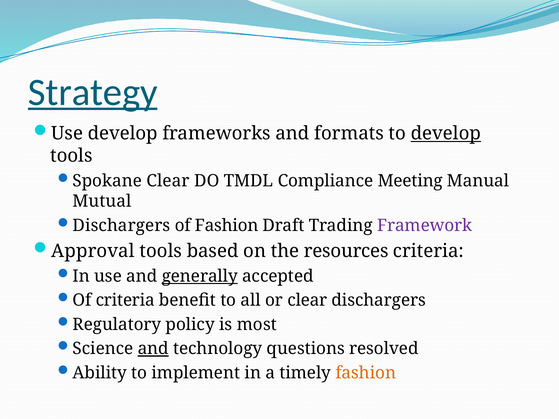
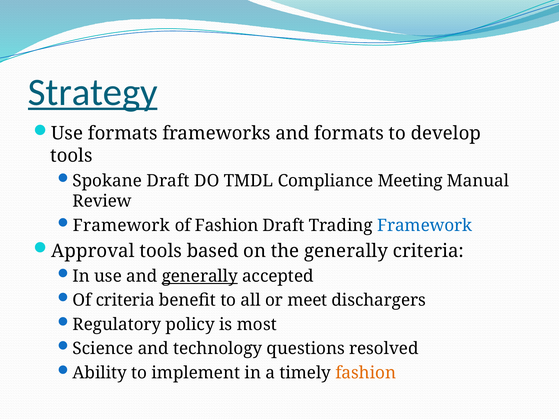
Use develop: develop -> formats (123, 134)
develop underline: present -> none (446, 134)
Spokane Clear: Clear -> Draft (168, 181)
Mutual: Mutual -> Review (102, 201)
Dischargers: Dischargers -> Framework (121, 226)
Framework colour: purple -> blue (425, 226)
the resources: resources -> generally (346, 251)
or clear: clear -> meet (307, 300)
and underline: present -> none (153, 349)
